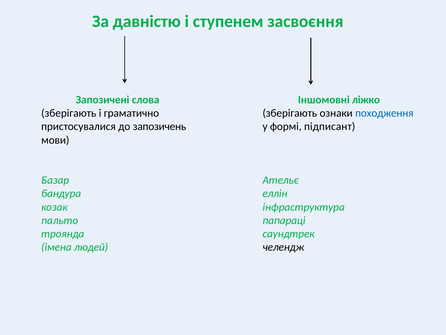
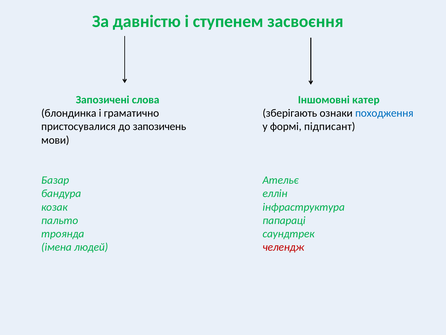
ліжко: ліжко -> катер (366, 100)
зберігають: зберігають -> блондинка (69, 113)
челендж colour: black -> red (283, 247)
